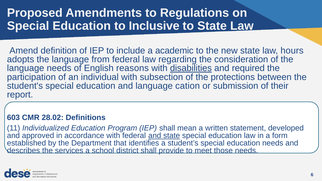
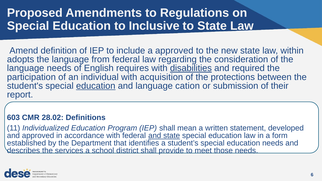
a academic: academic -> approved (174, 51)
hours: hours -> within (292, 51)
reasons: reasons -> requires (133, 68)
subsection: subsection -> acquisition (161, 77)
education underline: none -> present (96, 86)
